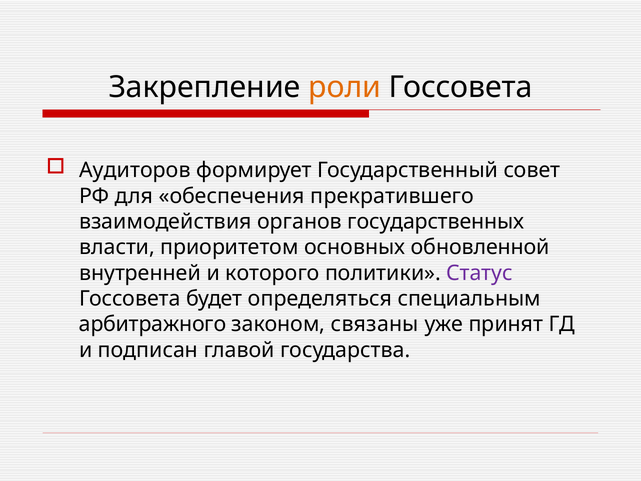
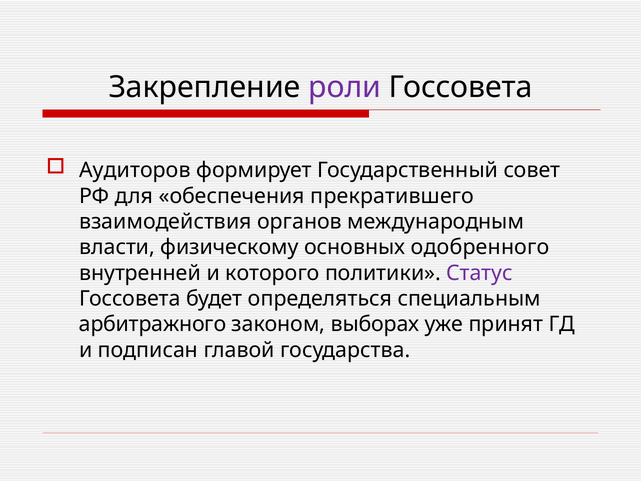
роли colour: orange -> purple (345, 87)
государственных: государственных -> международным (436, 222)
приоритетом: приоритетом -> физическому (229, 247)
обновленной: обновленной -> одобренного (480, 247)
связаны: связаны -> выборах (375, 324)
